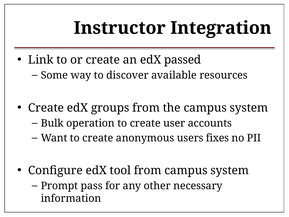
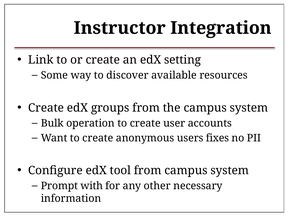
passed: passed -> setting (183, 60)
pass: pass -> with (92, 186)
